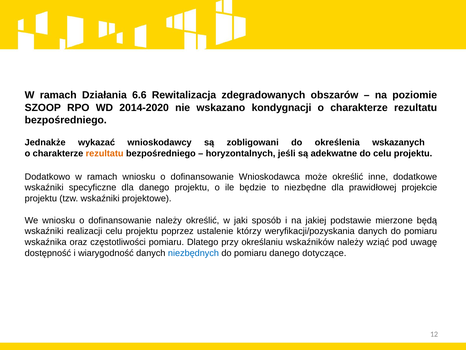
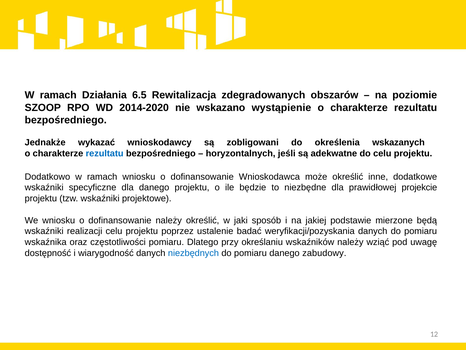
6.6: 6.6 -> 6.5 (139, 95)
kondygnacji: kondygnacji -> wystąpienie (281, 107)
rezultatu colour: orange -> blue (105, 153)
którzy: którzy -> badać (249, 231)
dotyczące: dotyczące -> zabudowy (324, 253)
